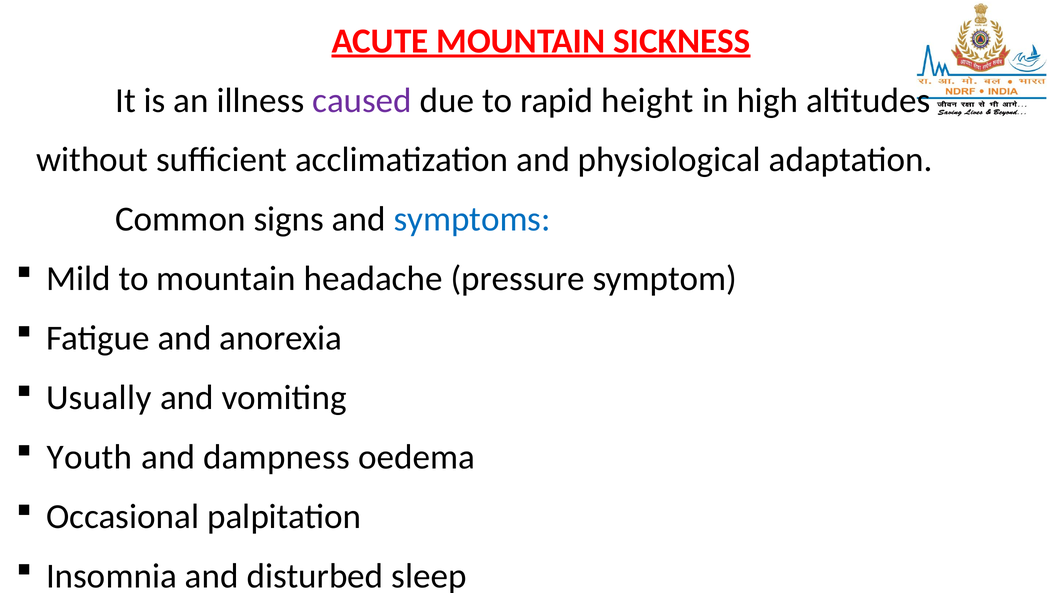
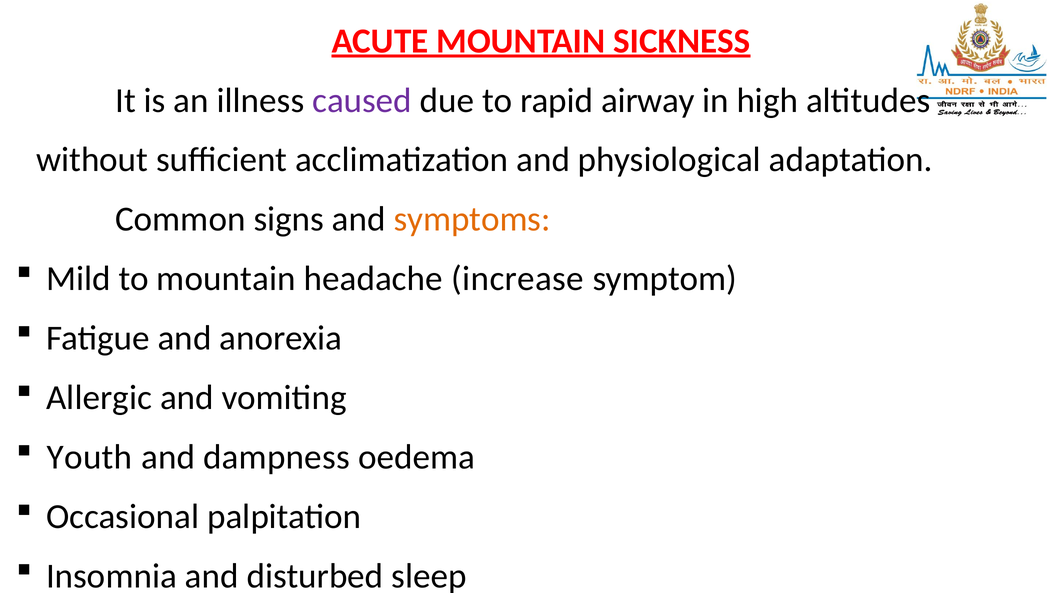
height: height -> airway (648, 100)
symptoms colour: blue -> orange (472, 219)
pressure: pressure -> increase (518, 279)
Usually: Usually -> Allergic (99, 398)
